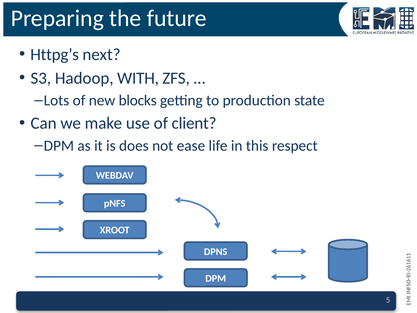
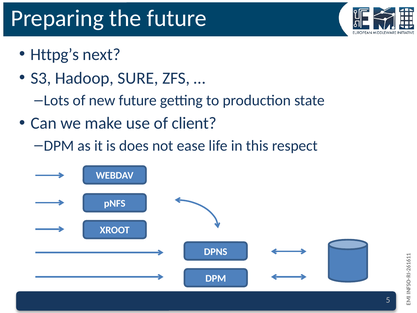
WITH: WITH -> SURE (138, 78)
new blocks: blocks -> future (138, 100)
